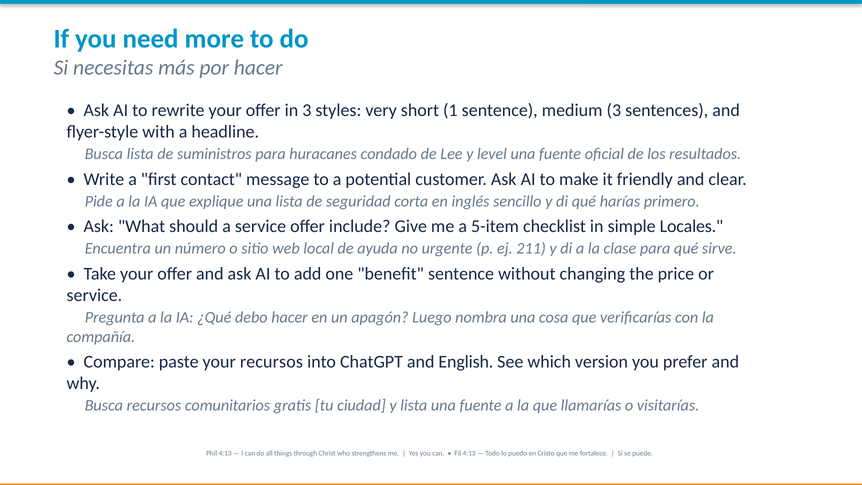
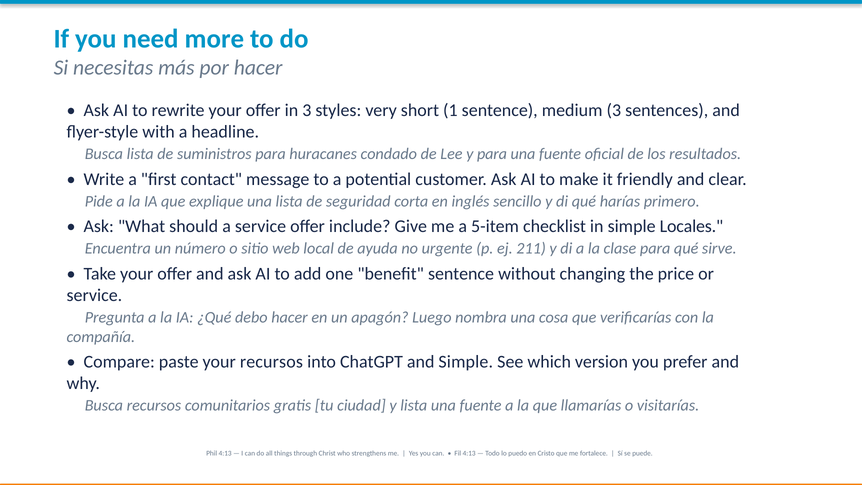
y level: level -> para (492, 154)
and English: English -> Simple (466, 362)
